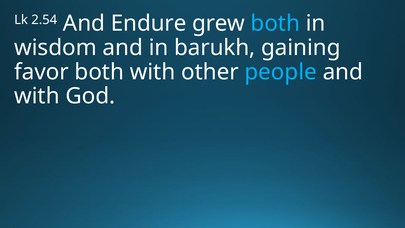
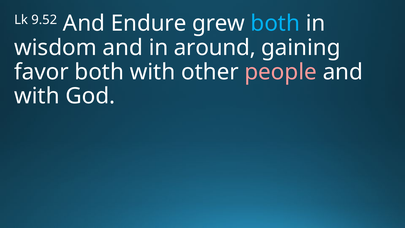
2.54: 2.54 -> 9.52 (44, 20)
barukh: barukh -> around (215, 48)
people colour: light blue -> pink (281, 72)
